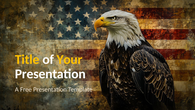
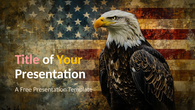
Title colour: yellow -> pink (27, 59)
